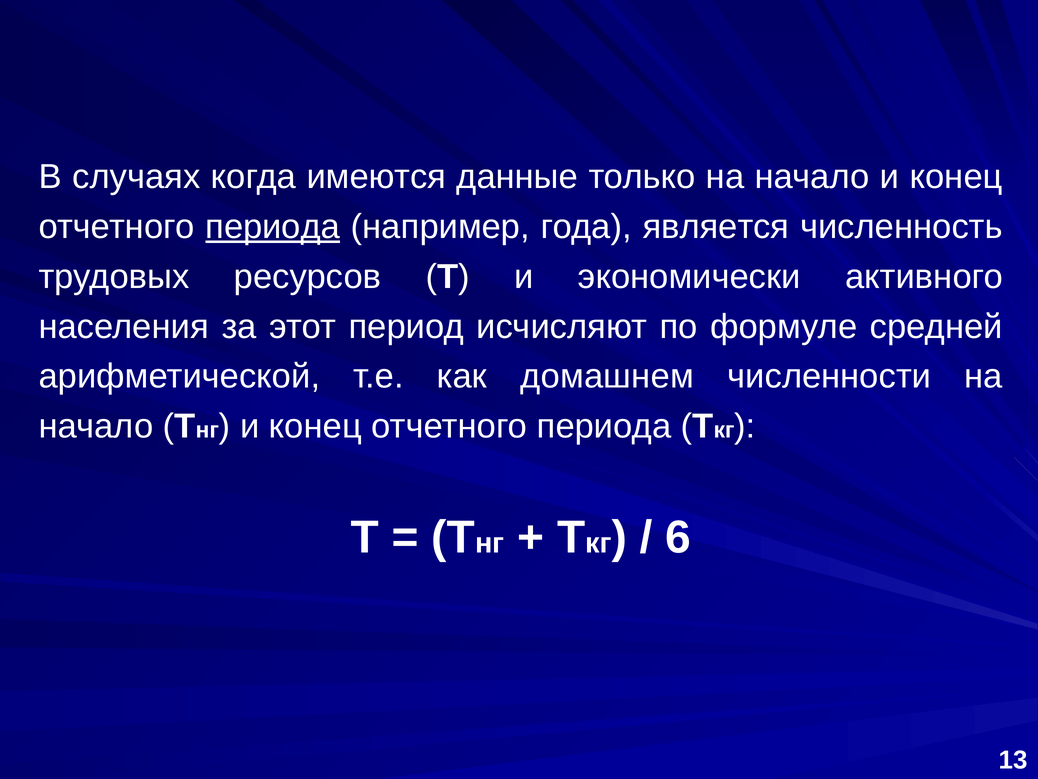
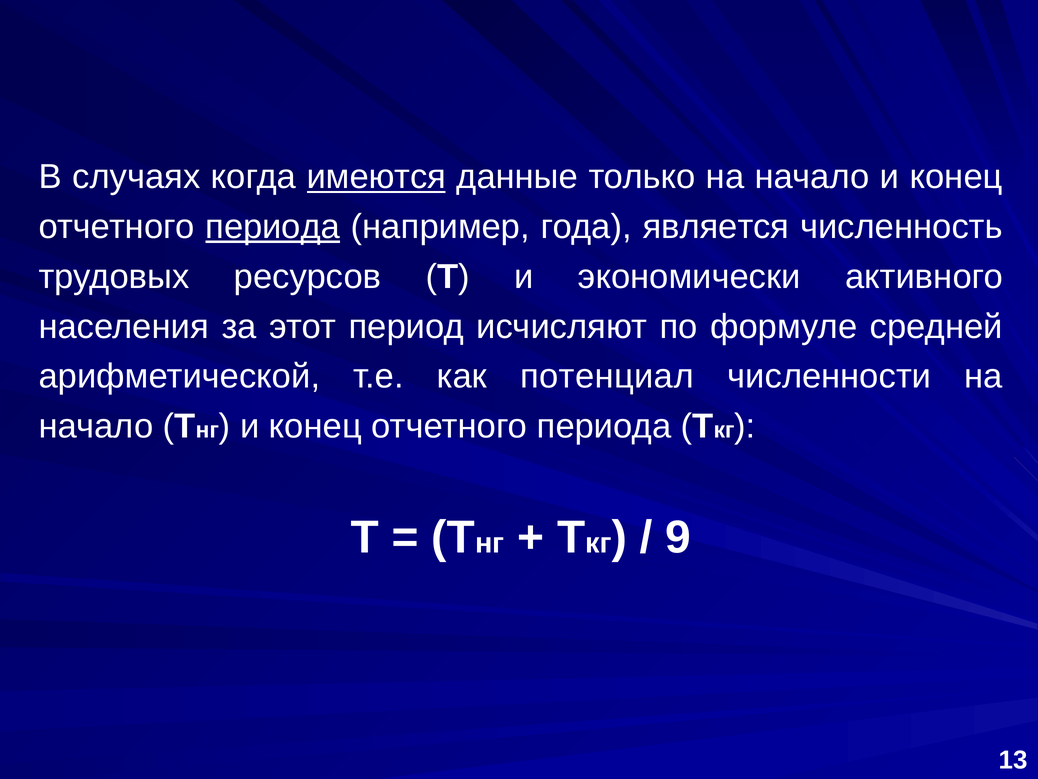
имеются underline: none -> present (376, 177)
домашнем: домашнем -> потенциал (607, 376)
6: 6 -> 9 (678, 537)
